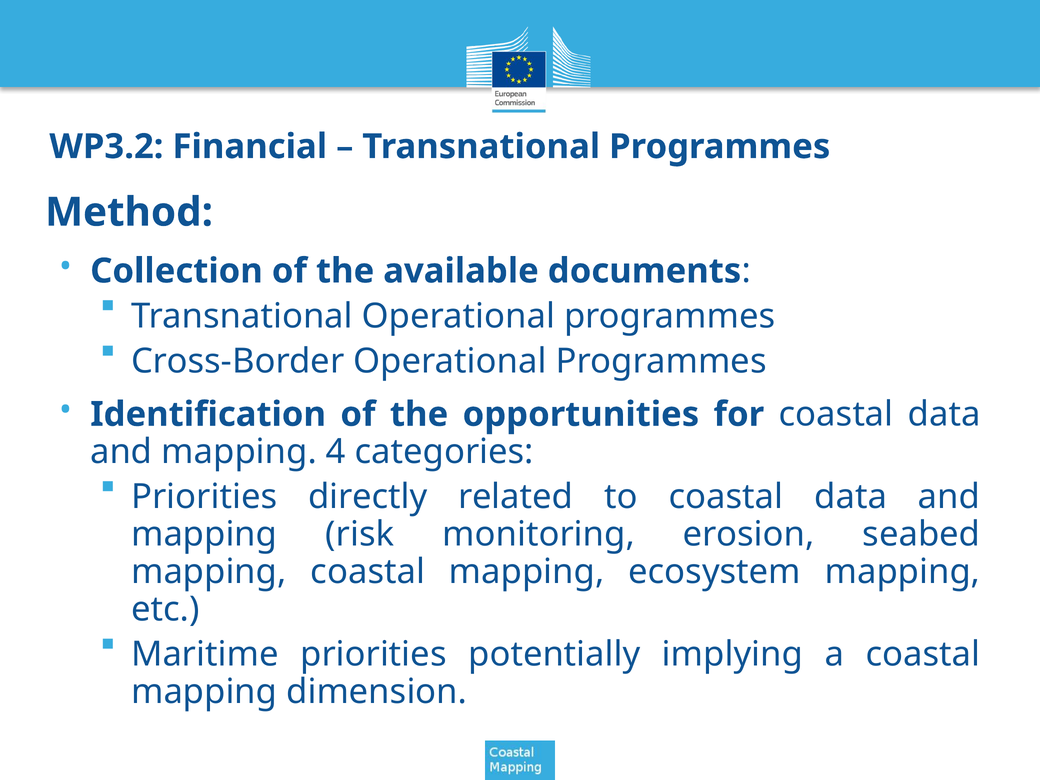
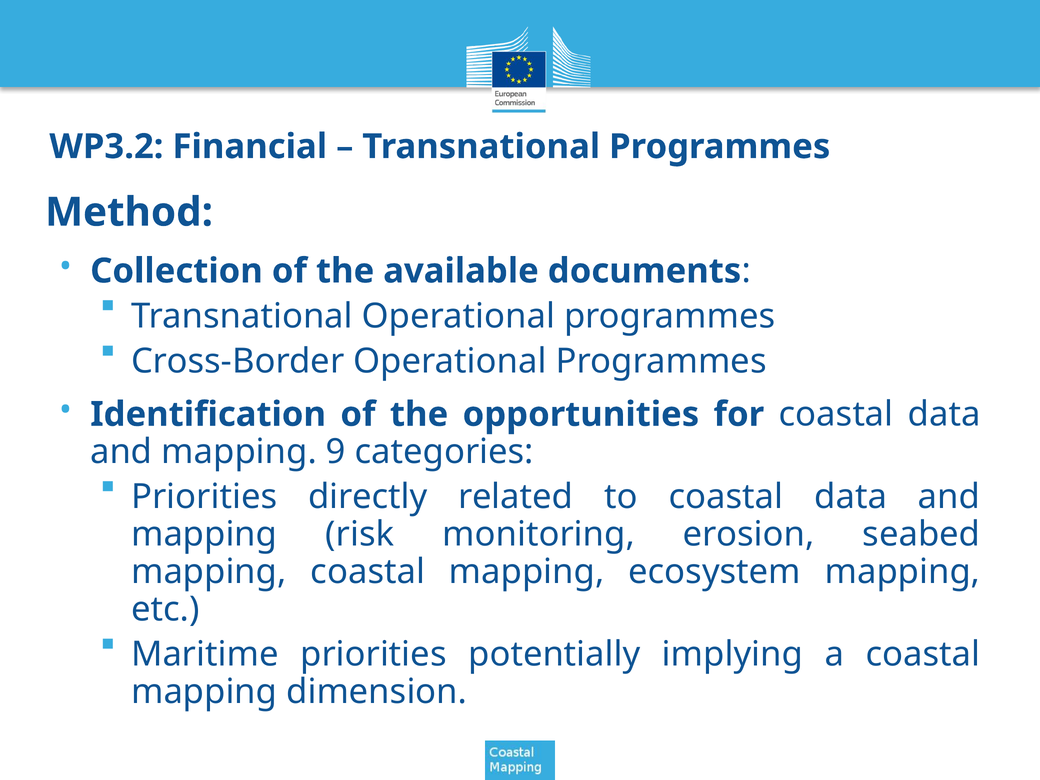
4: 4 -> 9 (336, 452)
